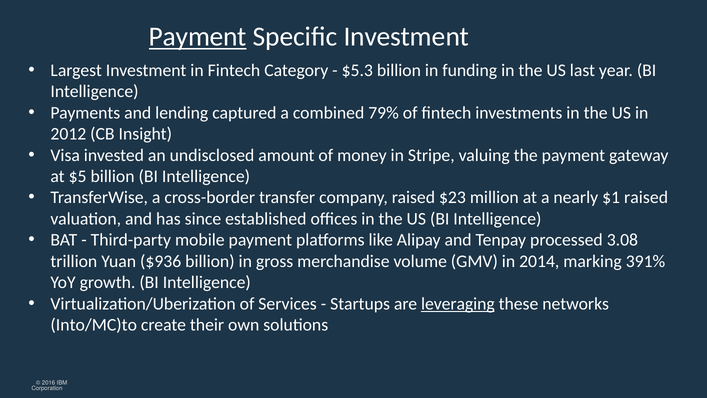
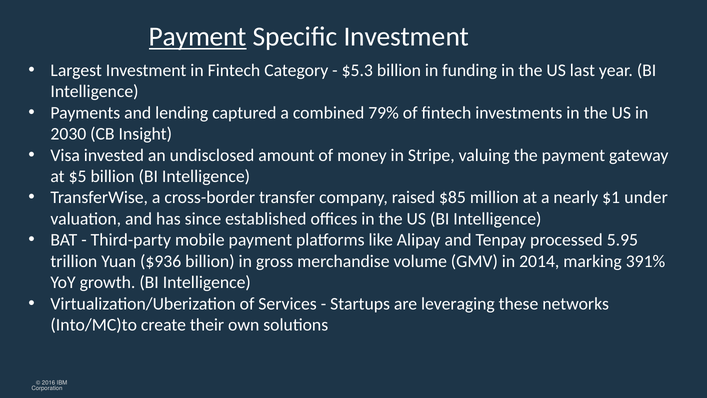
2012: 2012 -> 2030 (68, 134)
$23: $23 -> $85 (452, 197)
$1 raised: raised -> under (646, 197)
3.08: 3.08 -> 5.95 (622, 240)
leveraging underline: present -> none (458, 304)
